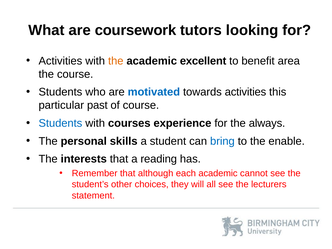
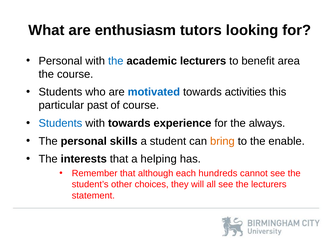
coursework: coursework -> enthusiasm (135, 30)
Activities: Activities -> Personal (60, 61)
the colour: orange -> blue (116, 61)
academic excellent: excellent -> lecturers (203, 61)
with courses: courses -> towards (129, 123)
bring colour: blue -> orange (222, 141)
reading: reading -> helping (159, 159)
each academic: academic -> hundreds (218, 173)
